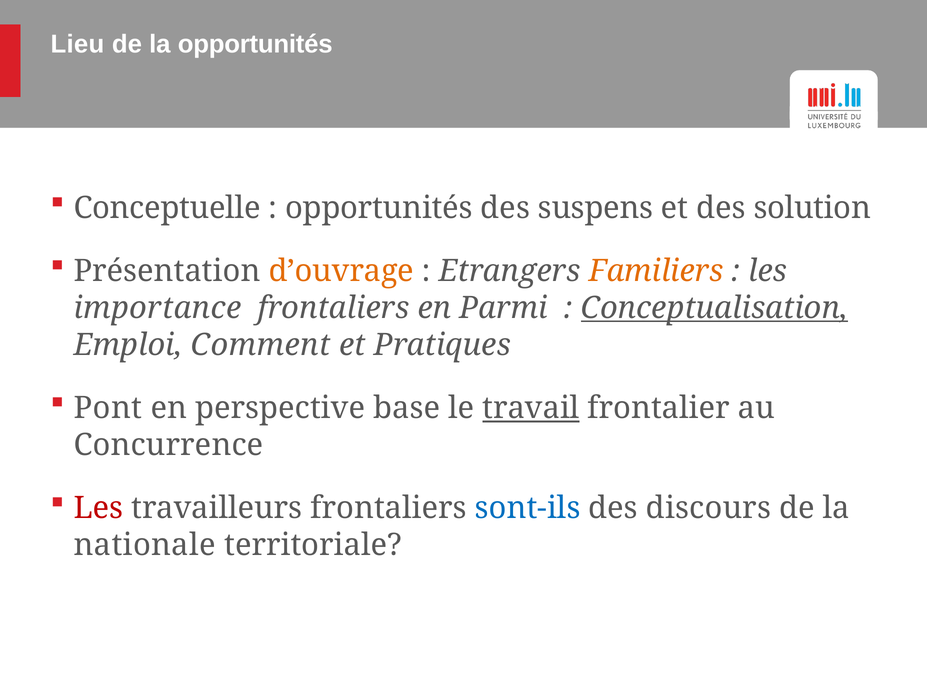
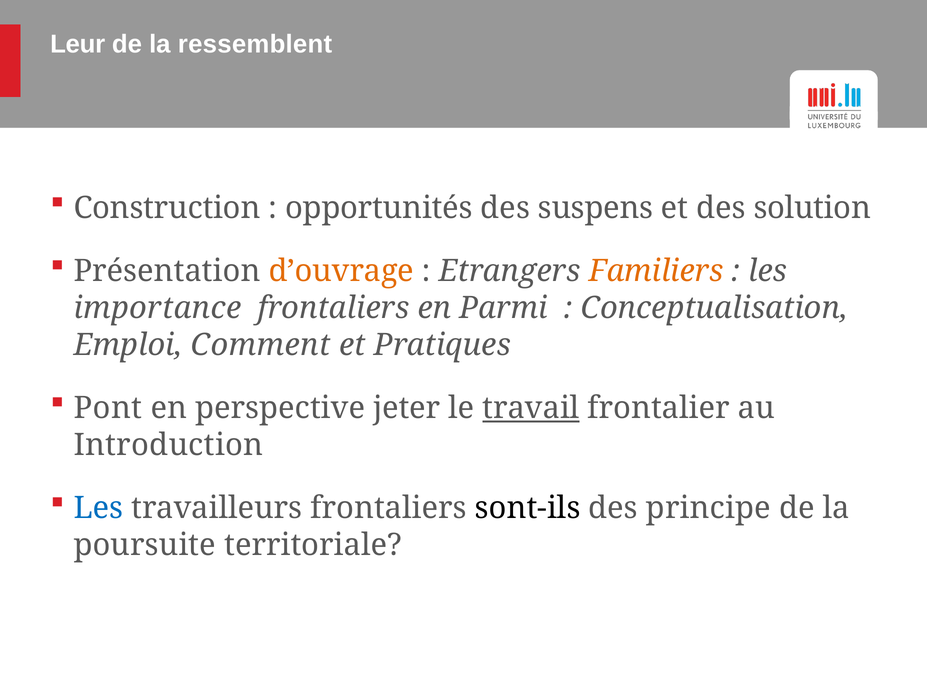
Lieu: Lieu -> Leur (78, 44)
la opportunités: opportunités -> ressemblent (255, 44)
Conceptuelle: Conceptuelle -> Construction (167, 208)
Conceptualisation underline: present -> none (714, 308)
base: base -> jeter (407, 408)
Concurrence: Concurrence -> Introduction (168, 445)
Les colour: red -> blue (98, 508)
sont-ils colour: blue -> black (528, 508)
discours: discours -> principe (708, 508)
nationale: nationale -> poursuite (145, 545)
